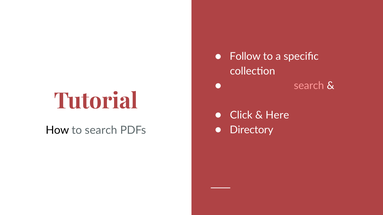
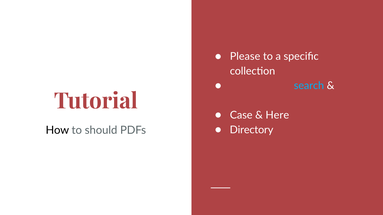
Follow: Follow -> Please (245, 56)
search colour: pink -> light blue (309, 86)
Click: Click -> Case (241, 115)
to search: search -> should (101, 130)
